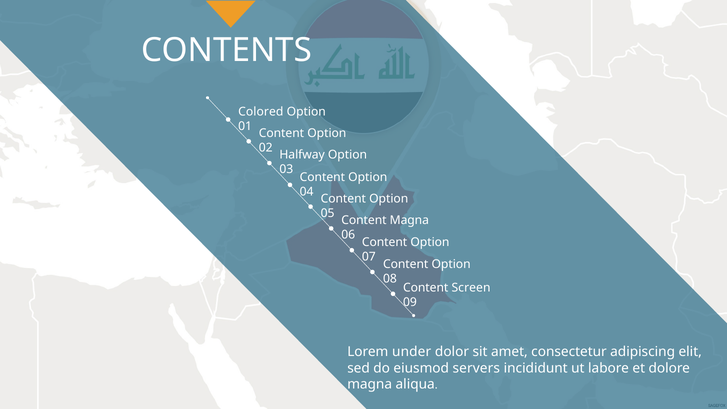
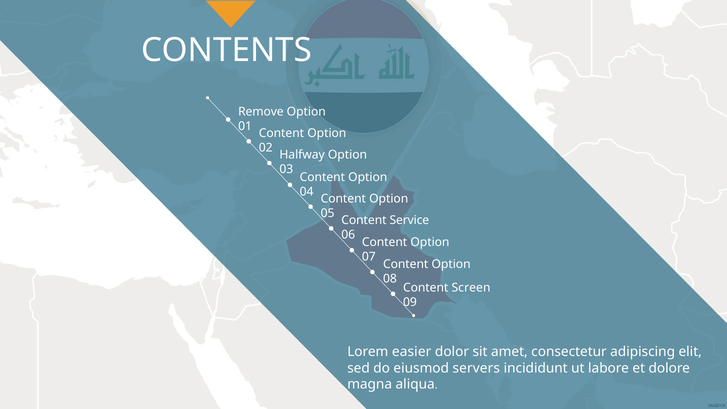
Colored: Colored -> Remove (261, 112)
Content Magna: Magna -> Service (409, 220)
under: under -> easier (412, 352)
